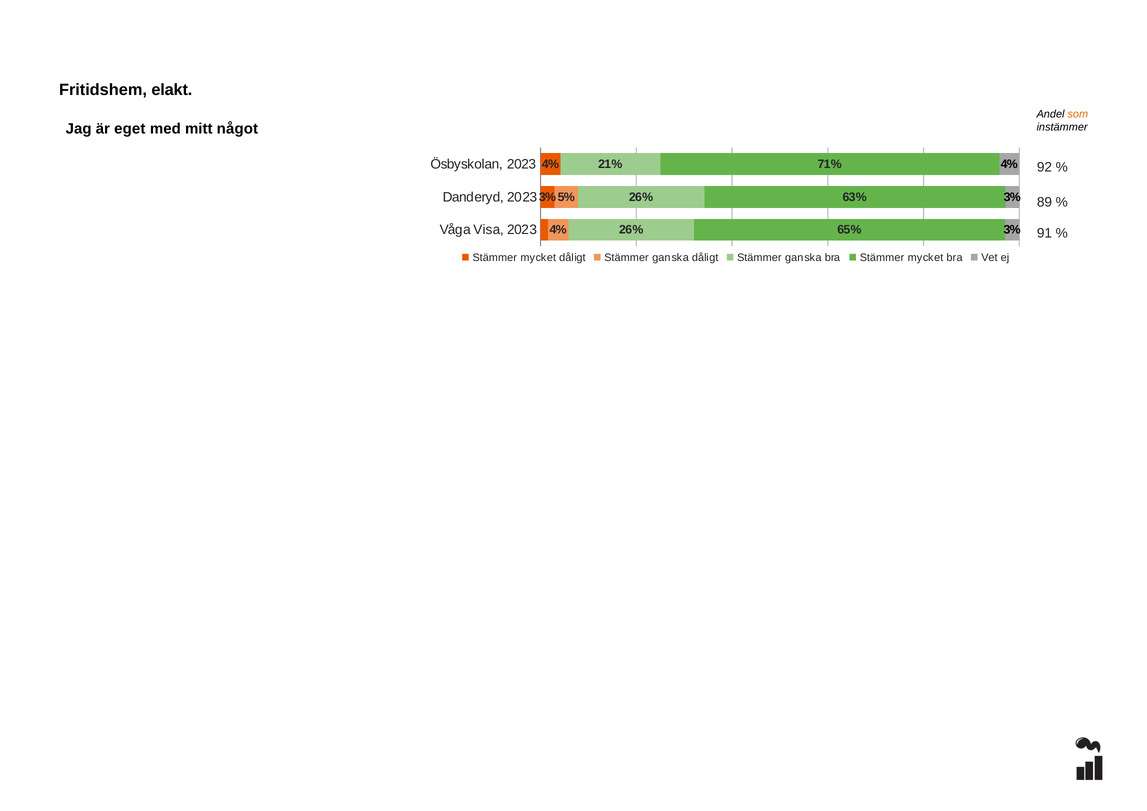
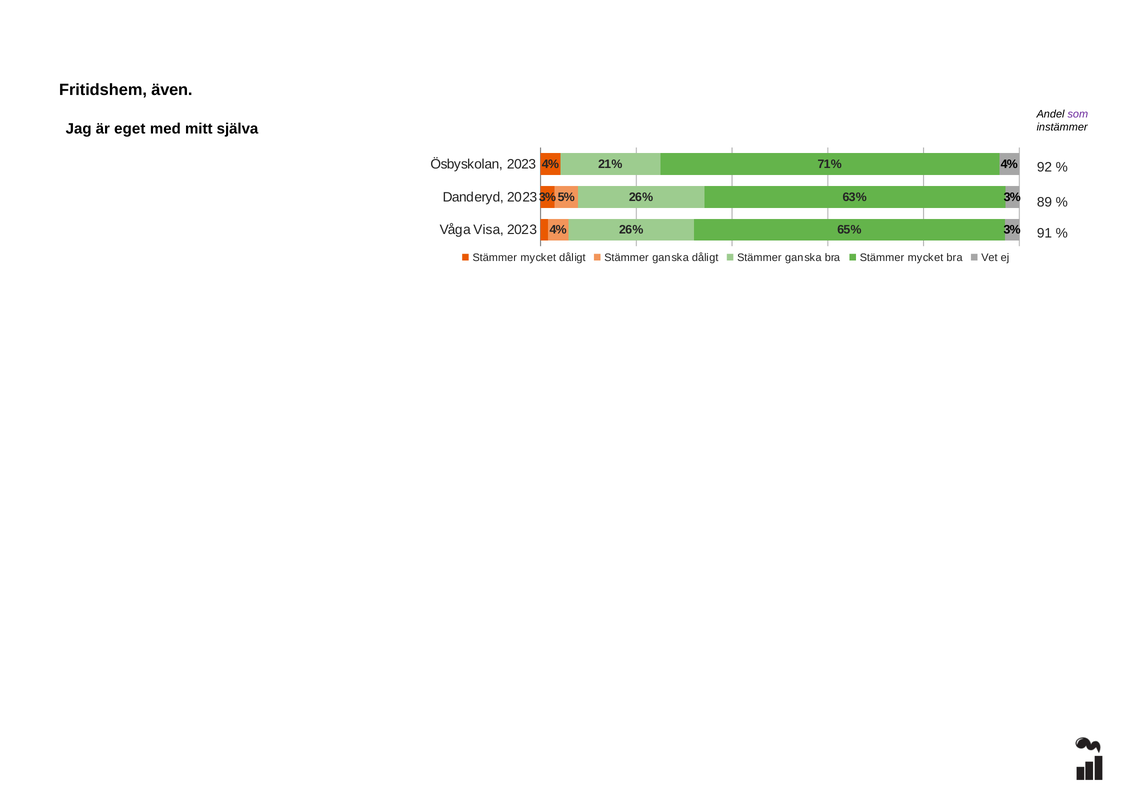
elakt: elakt -> även (172, 90)
som colour: orange -> purple (1078, 114)
något: något -> själva (237, 129)
